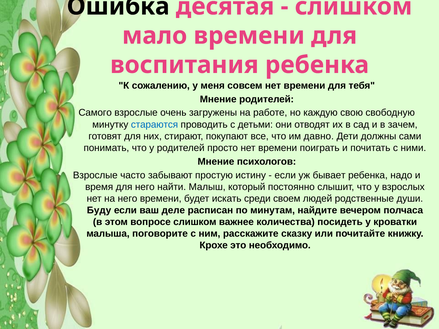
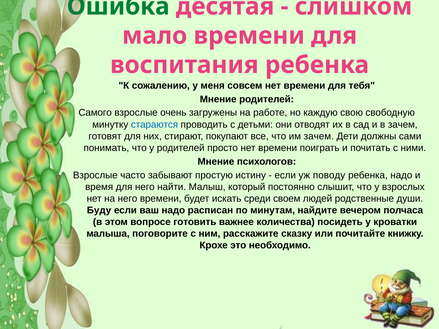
Ошибка colour: black -> green (118, 6)
им давно: давно -> зачем (319, 136)
бывает: бывает -> поводу (329, 175)
ваш деле: деле -> надо (173, 210)
вопросе слишком: слишком -> готовить (195, 222)
